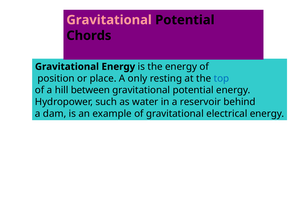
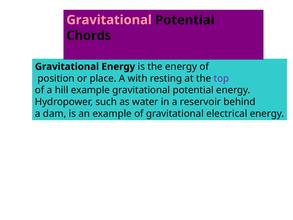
only: only -> with (138, 78)
top colour: blue -> purple (221, 78)
hill between: between -> example (90, 90)
